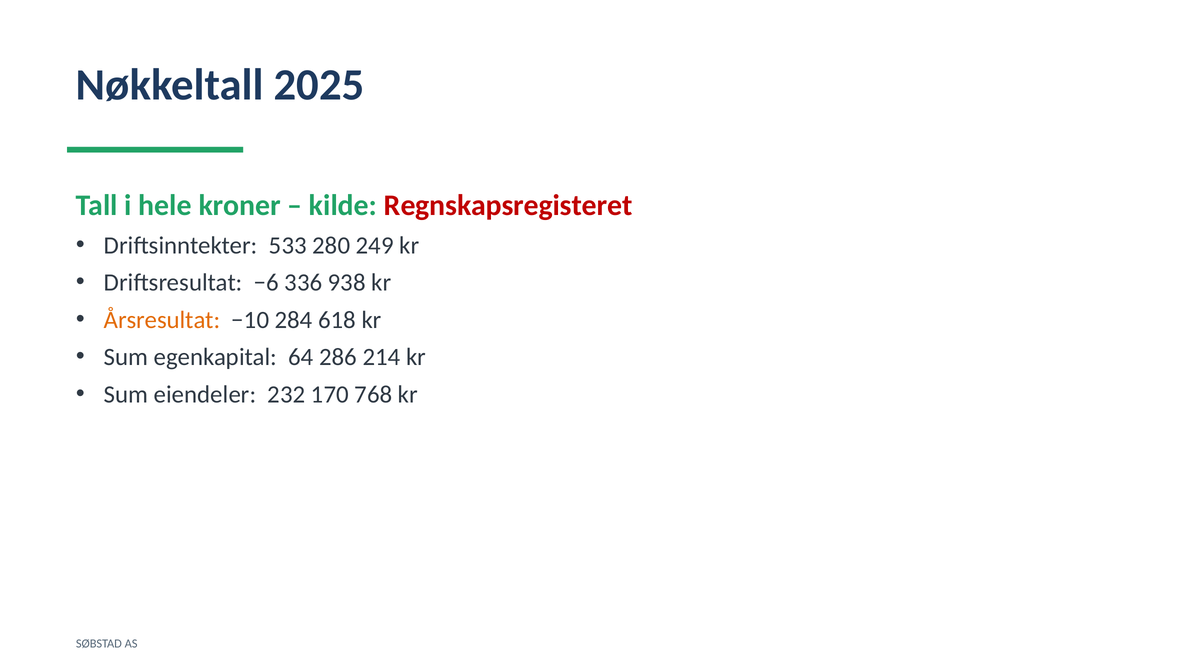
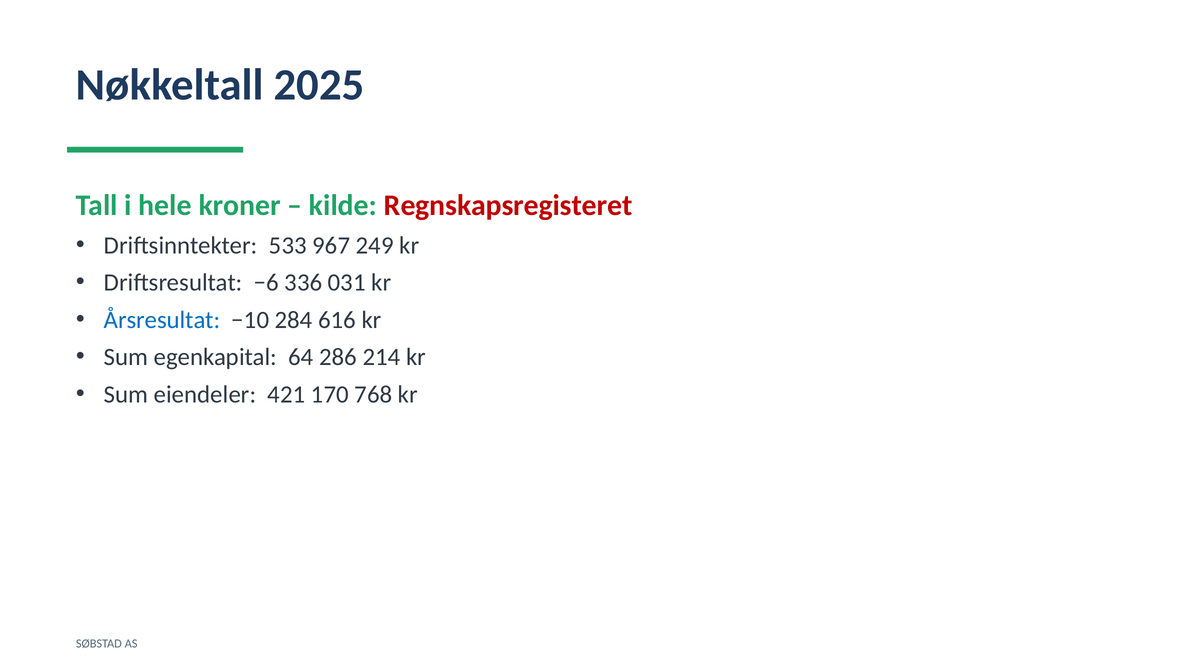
280: 280 -> 967 (331, 245)
938: 938 -> 031 (347, 283)
Årsresultat colour: orange -> blue (162, 320)
618: 618 -> 616 (337, 320)
232: 232 -> 421 (286, 395)
